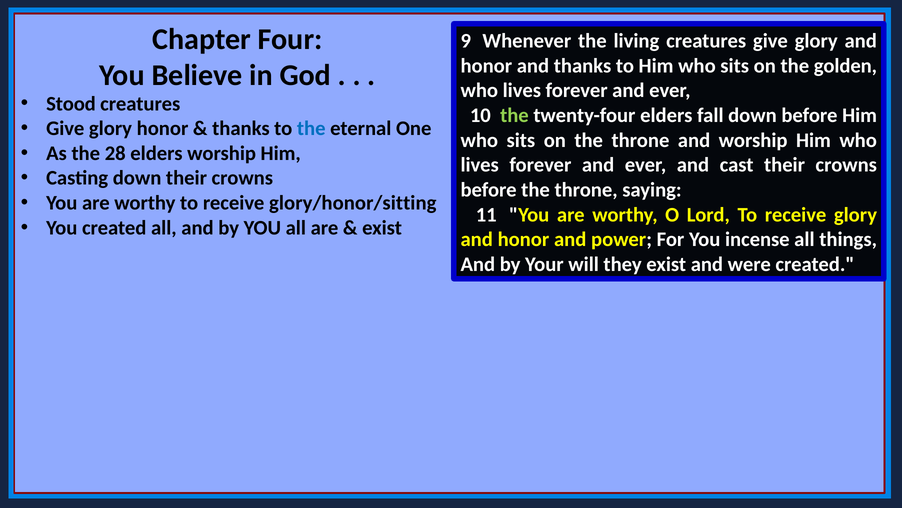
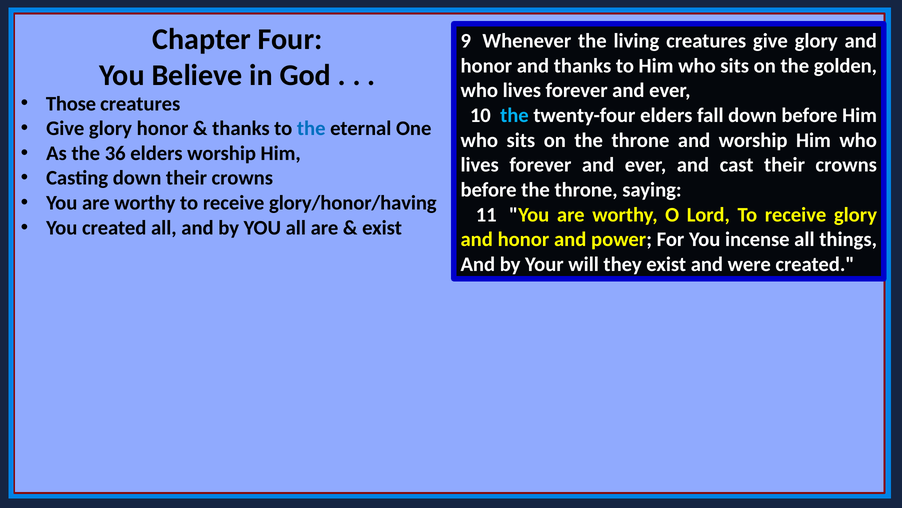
Stood: Stood -> Those (71, 104)
the colour: light green -> light blue (514, 115)
28: 28 -> 36 (115, 153)
glory/honor/sitting: glory/honor/sitting -> glory/honor/having (353, 203)
